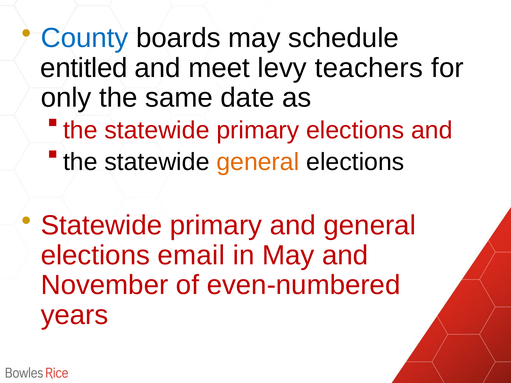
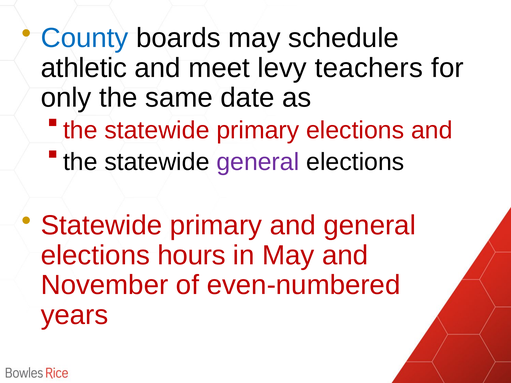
entitled: entitled -> athletic (84, 68)
general colour: orange -> purple (258, 162)
email: email -> hours (192, 255)
